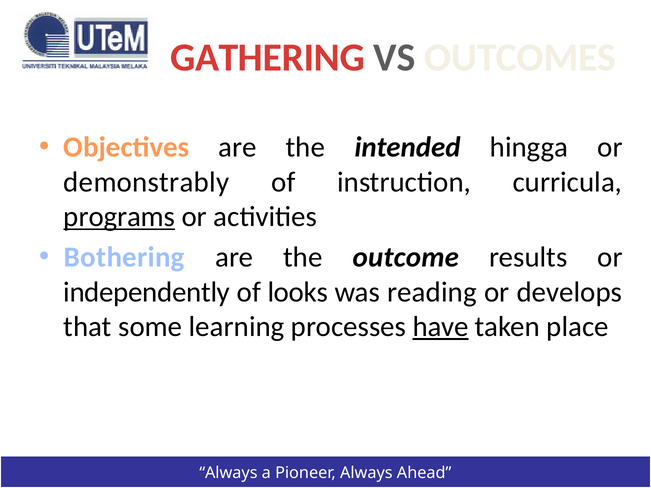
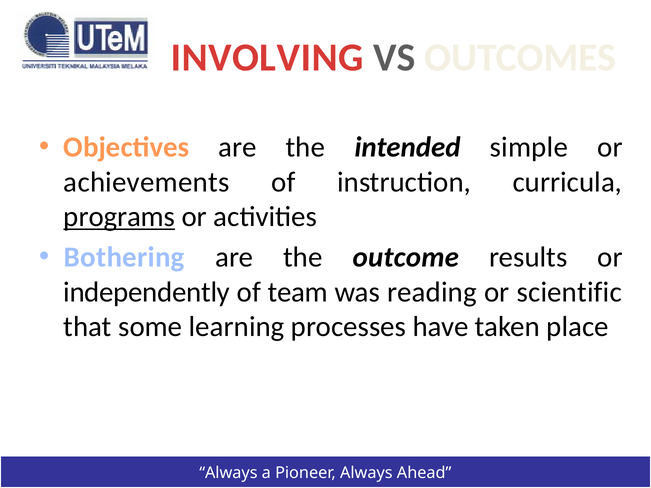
GATHERING: GATHERING -> INVOLVING (267, 58)
hingga: hingga -> simple (529, 147)
demonstrably: demonstrably -> achievements (146, 182)
looks: looks -> team (298, 292)
develops: develops -> scientific (569, 292)
have underline: present -> none (441, 327)
